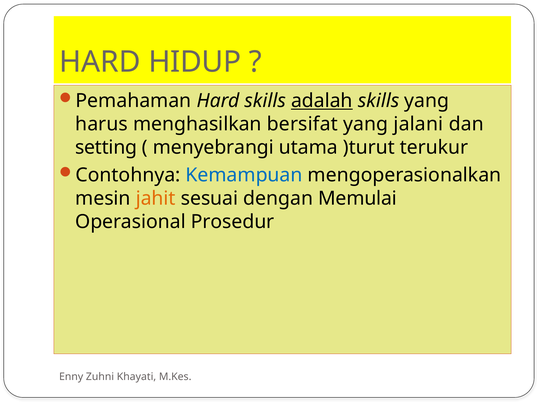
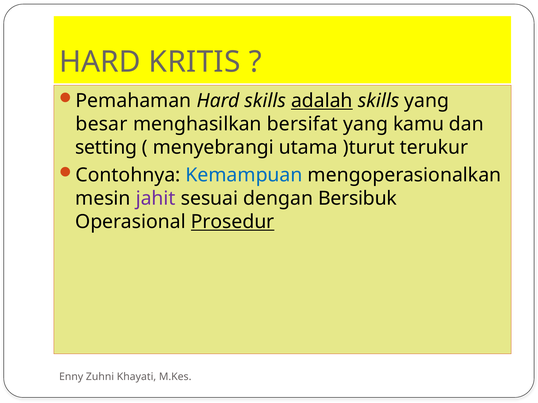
HIDUP: HIDUP -> KRITIS (195, 62)
harus: harus -> besar (101, 124)
jalani: jalani -> kamu (419, 124)
jahit colour: orange -> purple (156, 199)
Memulai: Memulai -> Bersibuk (357, 199)
Prosedur underline: none -> present (233, 222)
